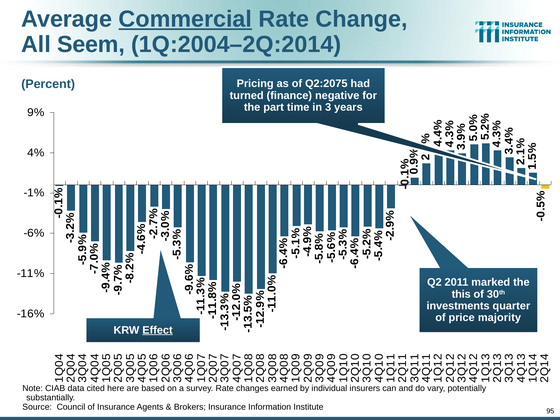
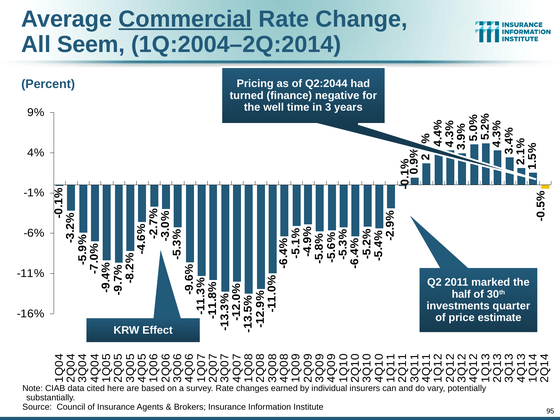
Q2:2075: Q2:2075 -> Q2:2044 (326, 84)
part: part -> well (274, 107)
this: this -> half (461, 294)
majority: majority -> estimate (500, 318)
Effect underline: present -> none (157, 330)
